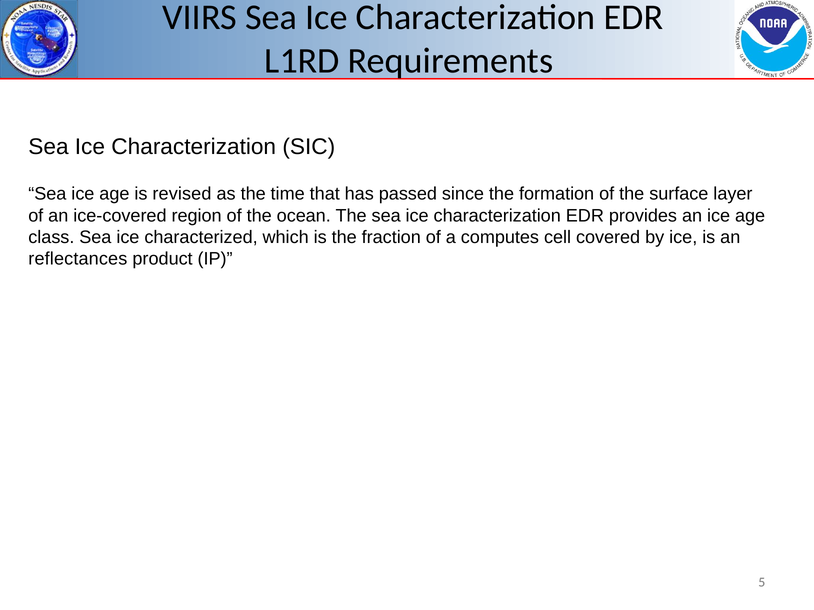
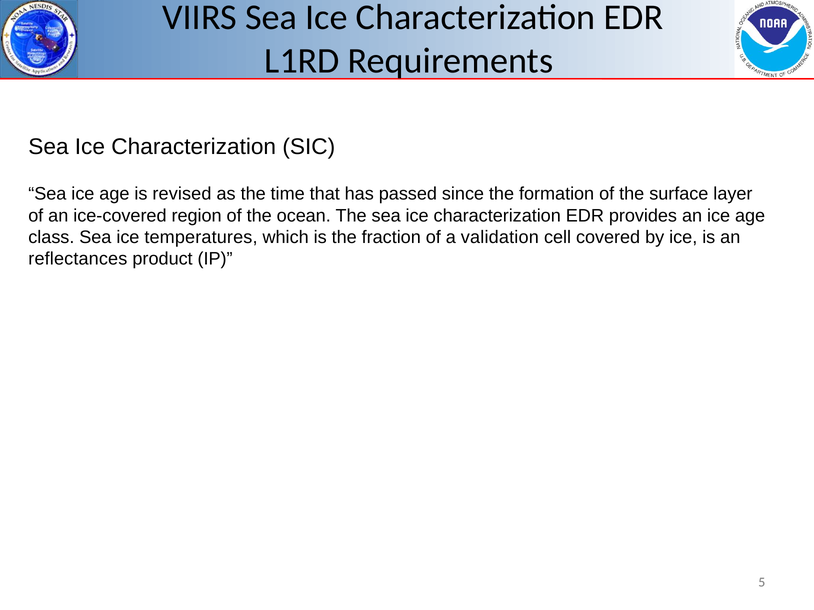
characterized: characterized -> temperatures (201, 237)
computes: computes -> validation (500, 237)
